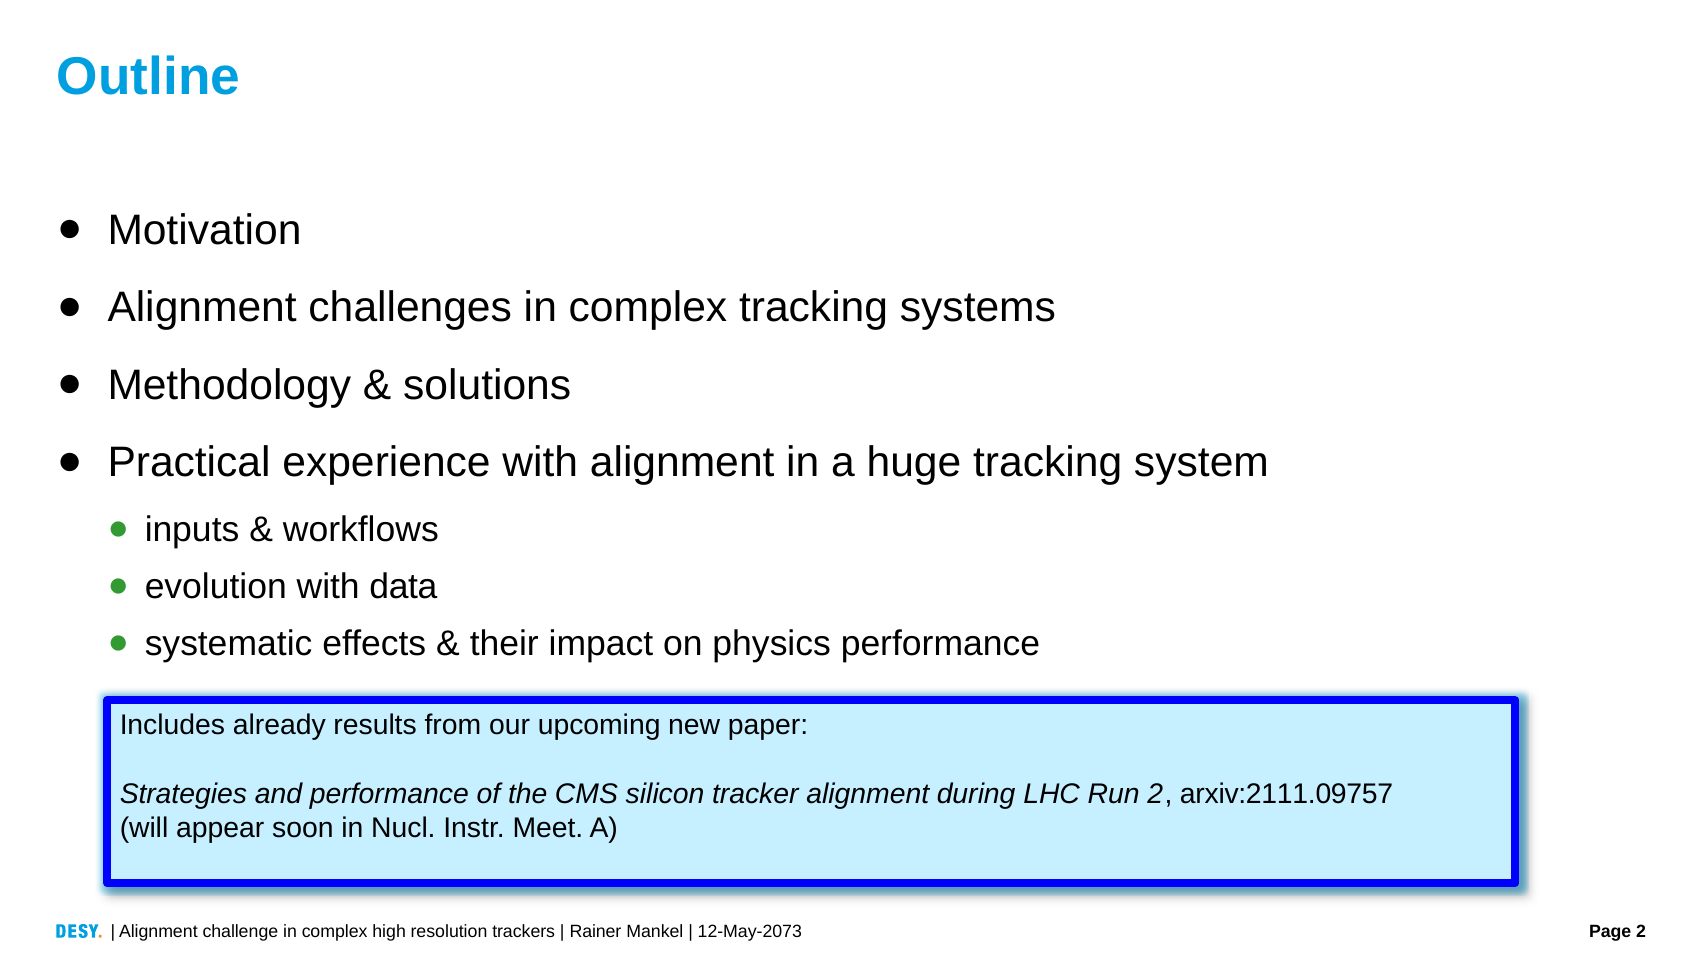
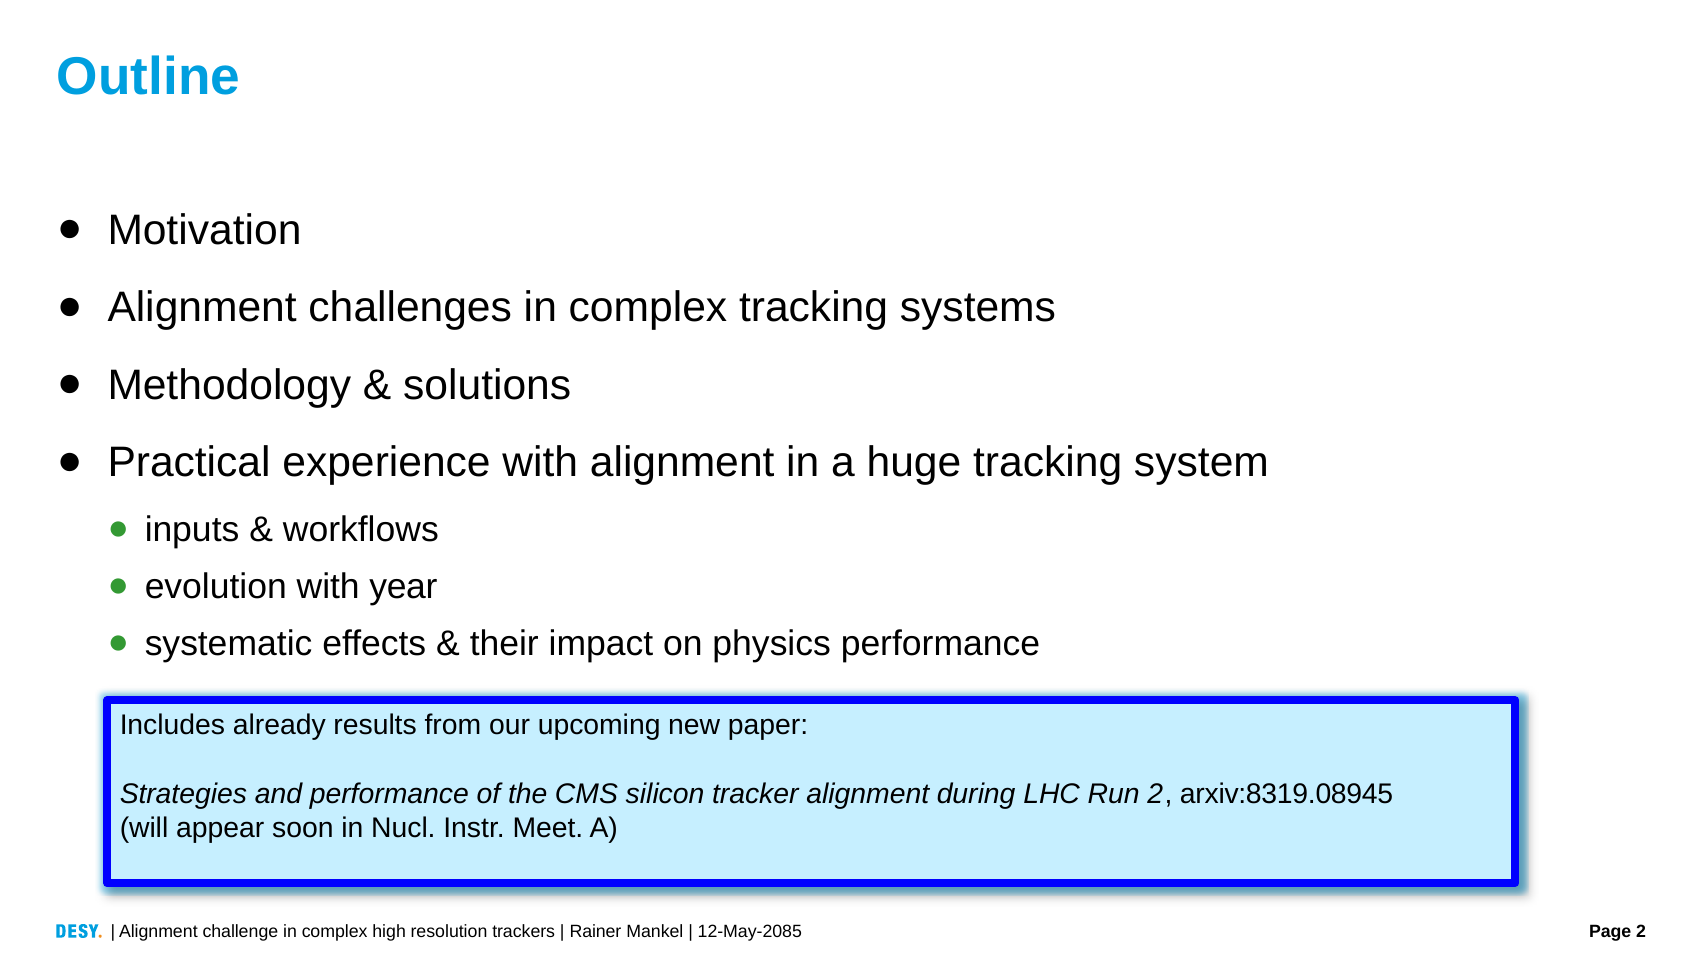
data: data -> year (403, 587)
arxiv:2111.09757: arxiv:2111.09757 -> arxiv:8319.08945 (1287, 794)
12-May-2073: 12-May-2073 -> 12-May-2085 (750, 931)
